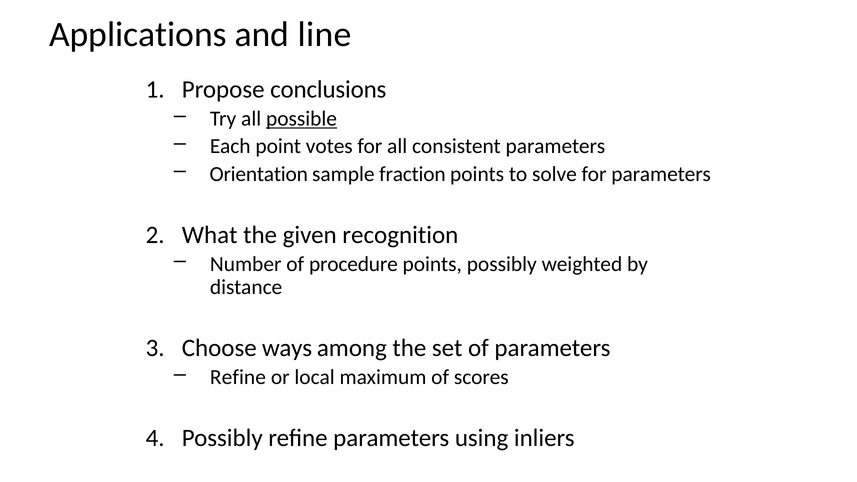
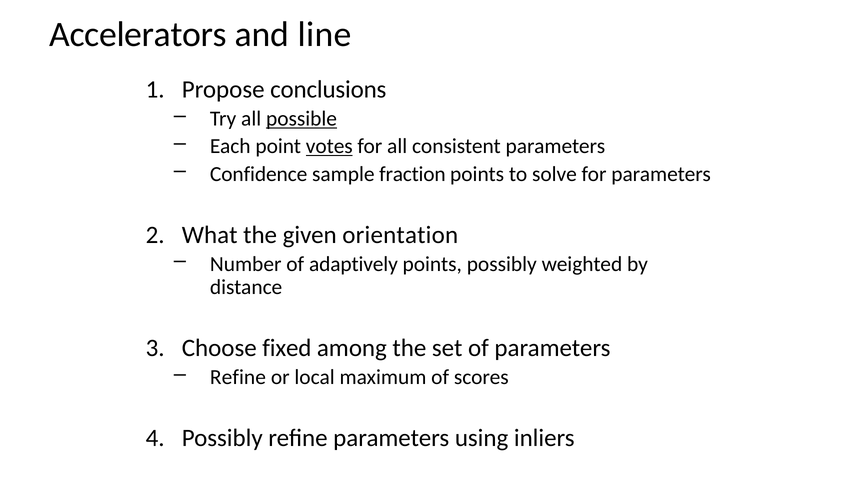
Applications: Applications -> Accelerators (138, 35)
votes underline: none -> present (329, 146)
Orientation: Orientation -> Confidence (259, 174)
recognition: recognition -> orientation (400, 235)
procedure: procedure -> adaptively (353, 264)
ways: ways -> fixed (287, 348)
